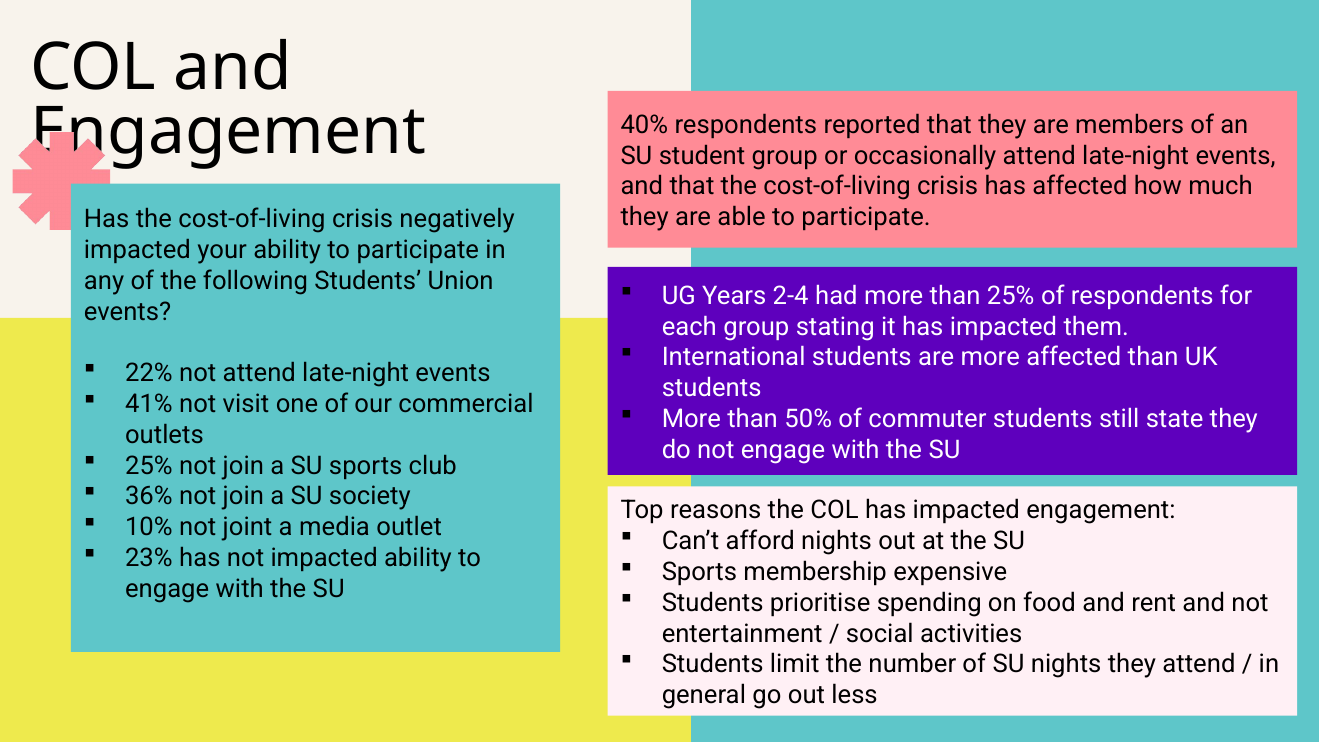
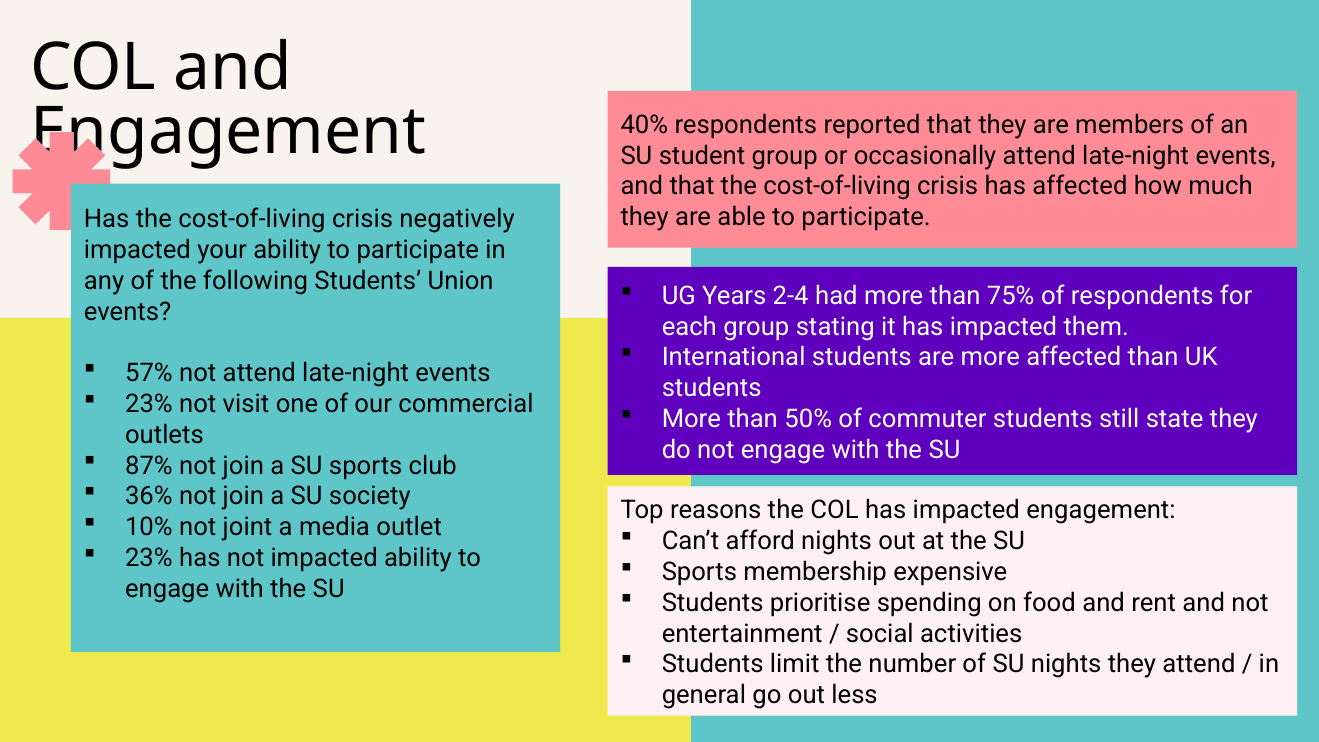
than 25%: 25% -> 75% (1011, 296)
22%: 22% -> 57% (149, 373)
41%: 41% -> 23% (149, 404)
25%: 25% -> 87% (149, 466)
